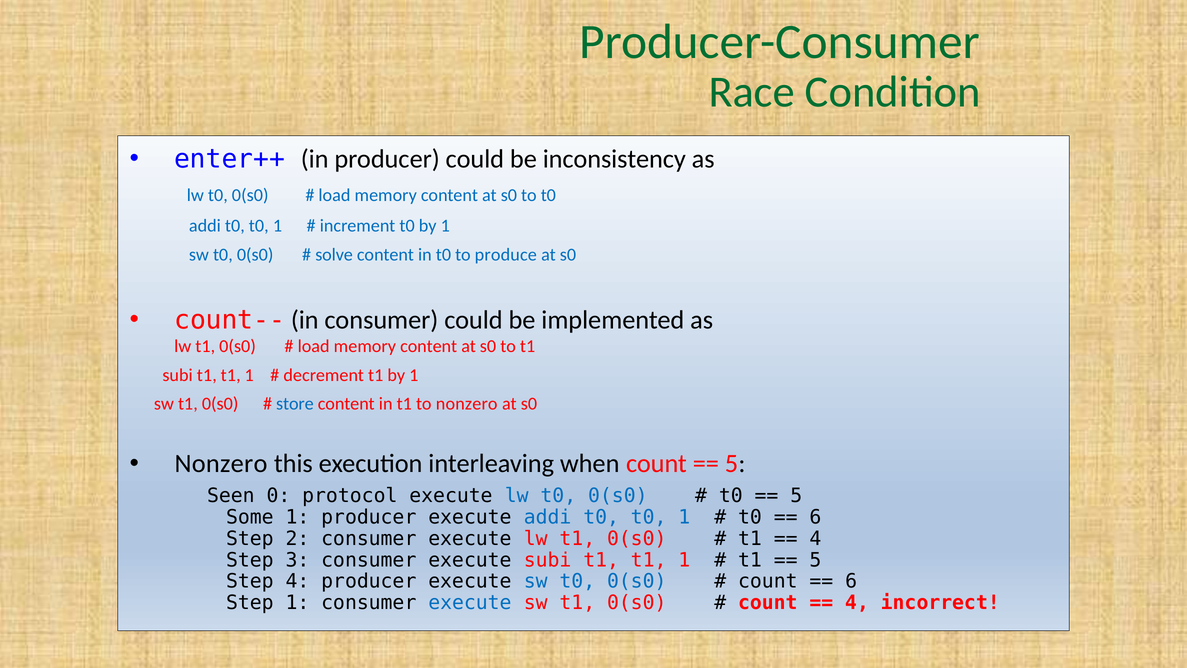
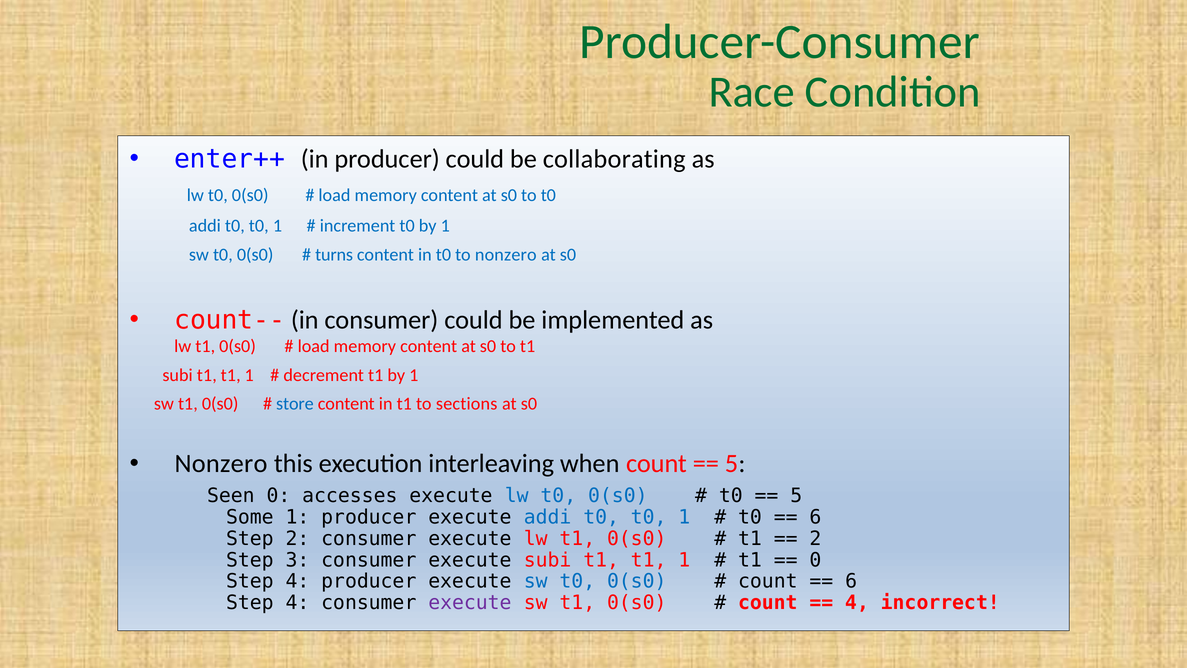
inconsistency: inconsistency -> collaborating (614, 159)
solve: solve -> turns (334, 255)
to produce: produce -> nonzero (506, 255)
to nonzero: nonzero -> sections (467, 404)
protocol: protocol -> accesses (350, 496)
4: 4 -> 2 (815, 538)
5: 5 -> 0 (815, 560)
1: 1 -> 4 (297, 602)
execute colour: blue -> purple (470, 602)
